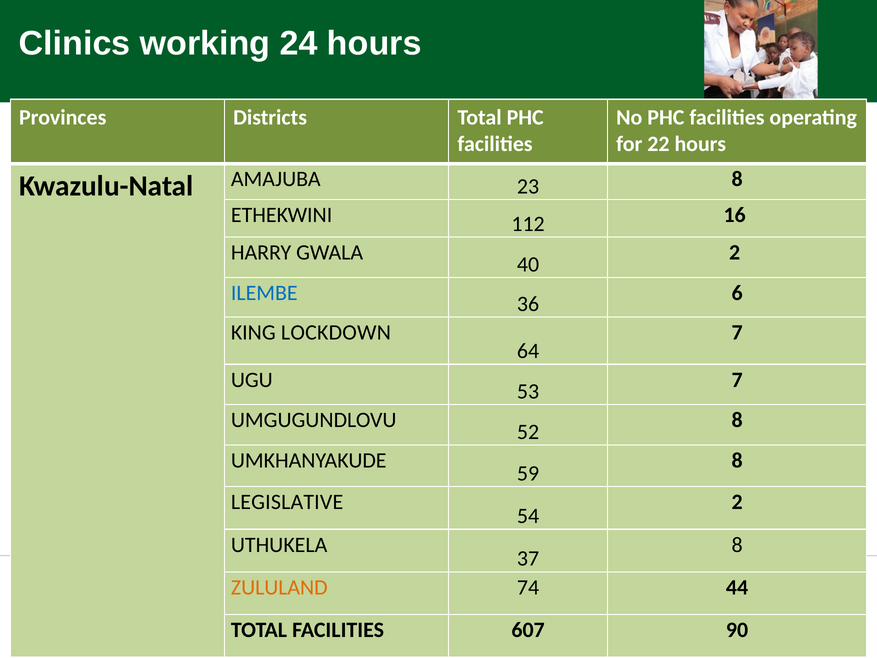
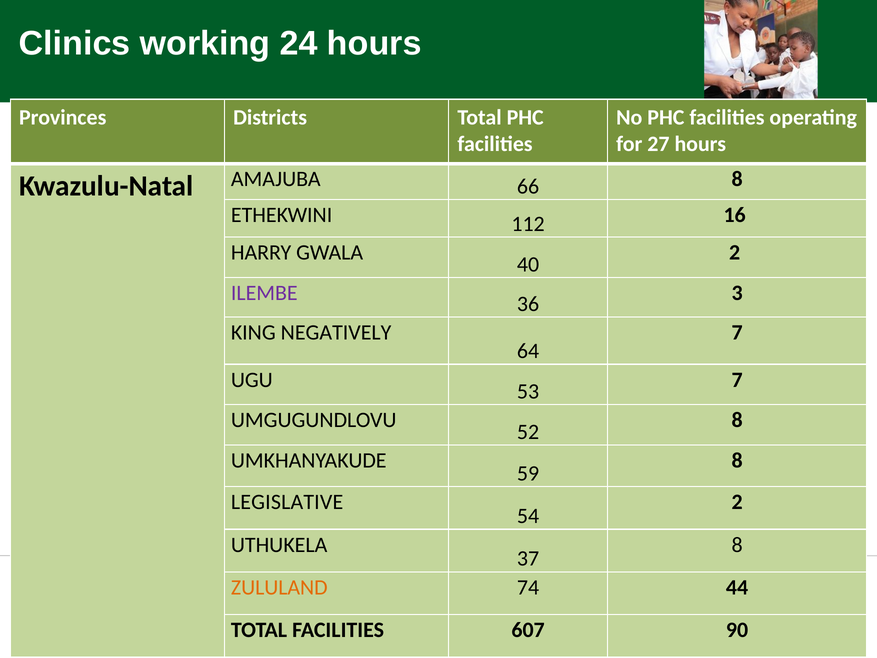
22: 22 -> 27 (658, 144)
23: 23 -> 66 (528, 186)
ILEMBE colour: blue -> purple (264, 293)
6: 6 -> 3 (737, 293)
LOCKDOWN: LOCKDOWN -> NEGATIVELY (336, 332)
